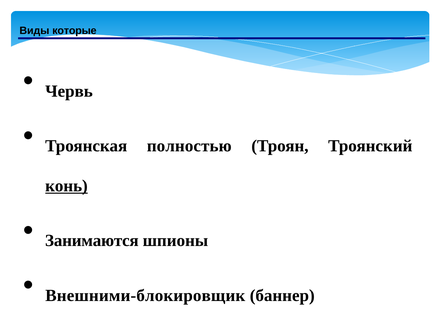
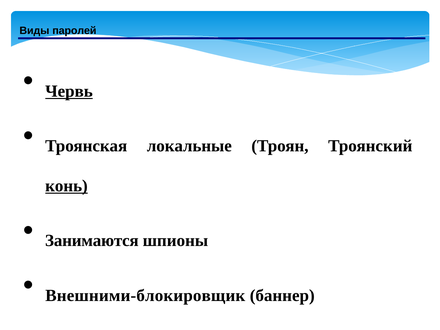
которые: которые -> паролей (74, 31)
Червь underline: none -> present (69, 91)
полностью: полностью -> локальные (189, 146)
